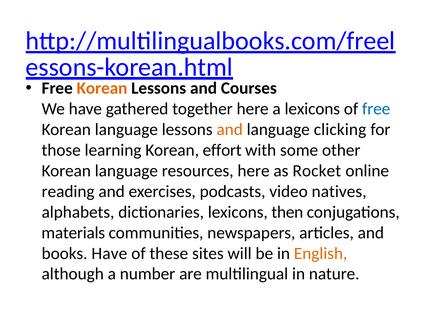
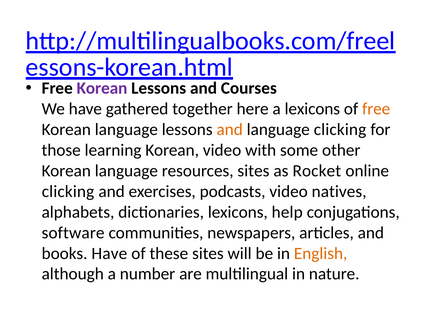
Korean colour: orange -> purple (102, 88)
free colour: blue -> orange (376, 109)
Korean effort: effort -> video (222, 150)
resources here: here -> sites (253, 171)
reading: reading -> clicking (68, 192)
then: then -> help (287, 212)
materials: materials -> software (73, 233)
